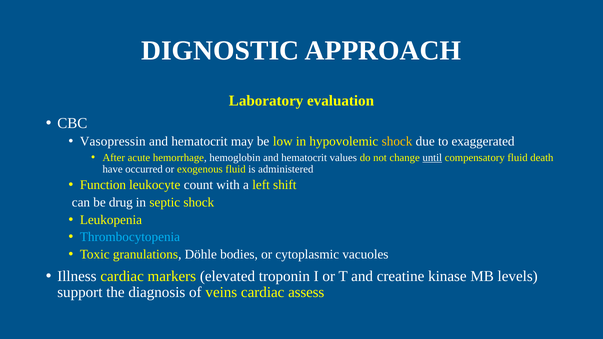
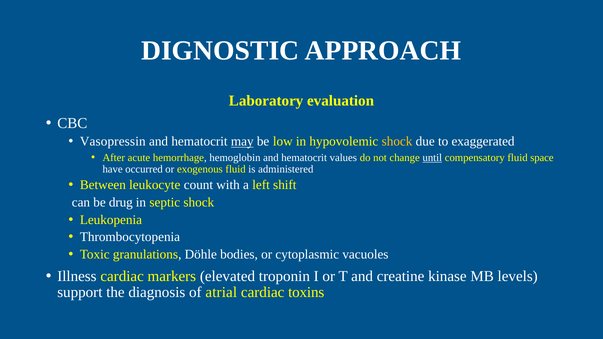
may underline: none -> present (242, 142)
death: death -> space (542, 158)
Function: Function -> Between (103, 185)
Thrombocytopenia colour: light blue -> white (130, 237)
veins: veins -> atrial (221, 292)
assess: assess -> toxins (306, 292)
